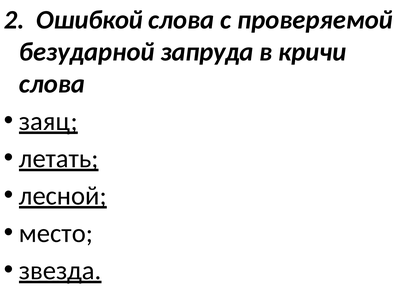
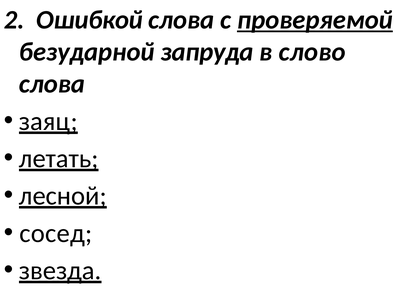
проверяемой underline: none -> present (315, 20)
кричи: кричи -> слово (312, 52)
место: место -> сосед (56, 233)
